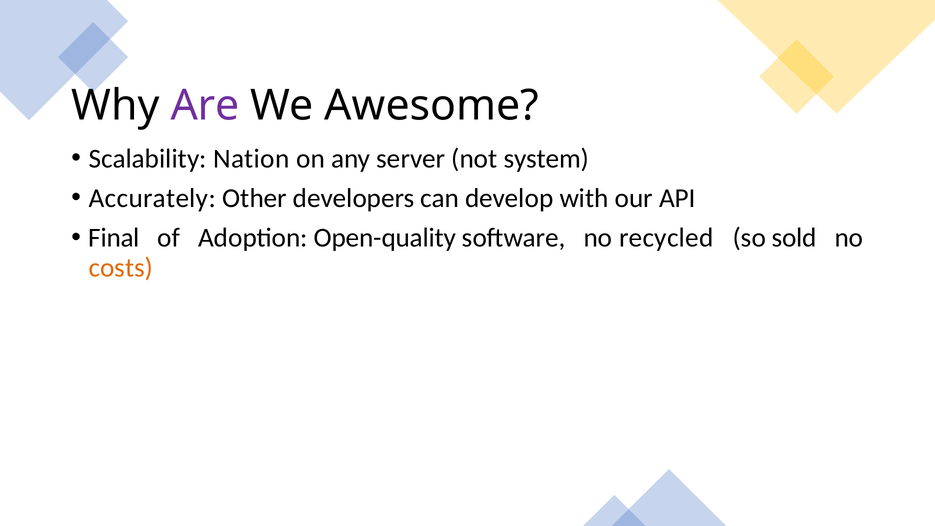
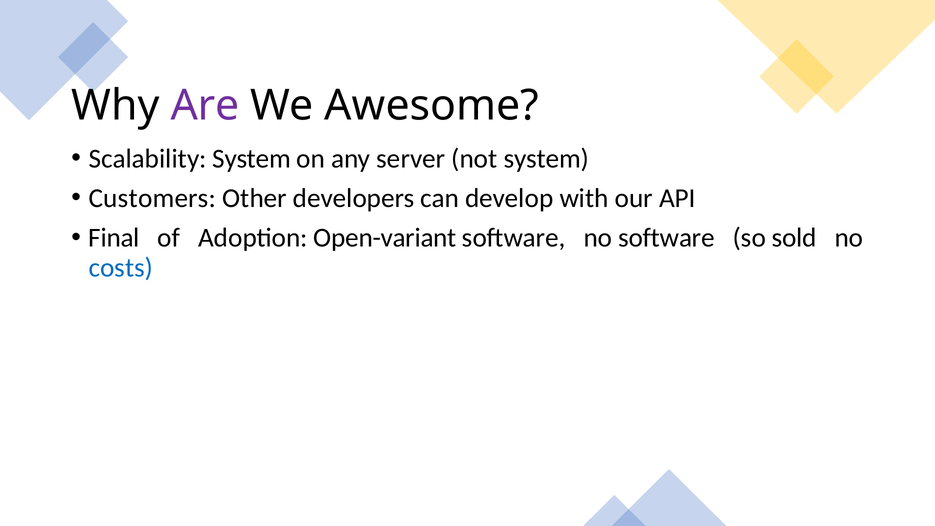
Scalability Nation: Nation -> System (252, 158)
Accurately: Accurately -> Customers (152, 198)
Open-quality: Open-quality -> Open-variant (385, 238)
no recycled: recycled -> software (667, 238)
costs colour: orange -> blue (121, 268)
